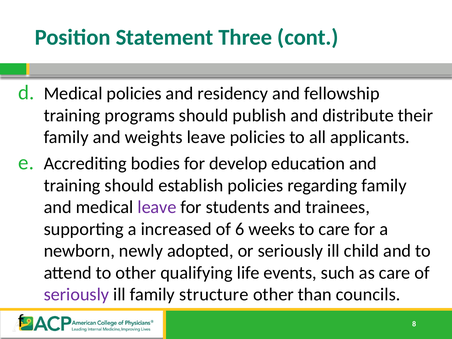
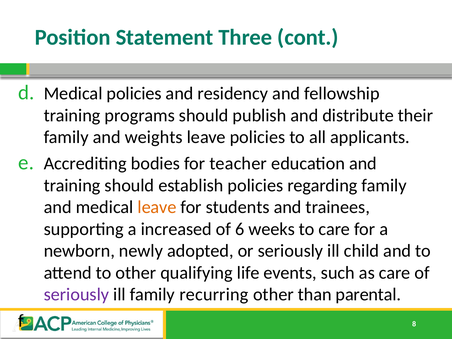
develop: develop -> teacher (238, 164)
leave colour: purple -> orange (157, 207)
structure: structure -> recurring (214, 295)
councils: councils -> parental (368, 295)
